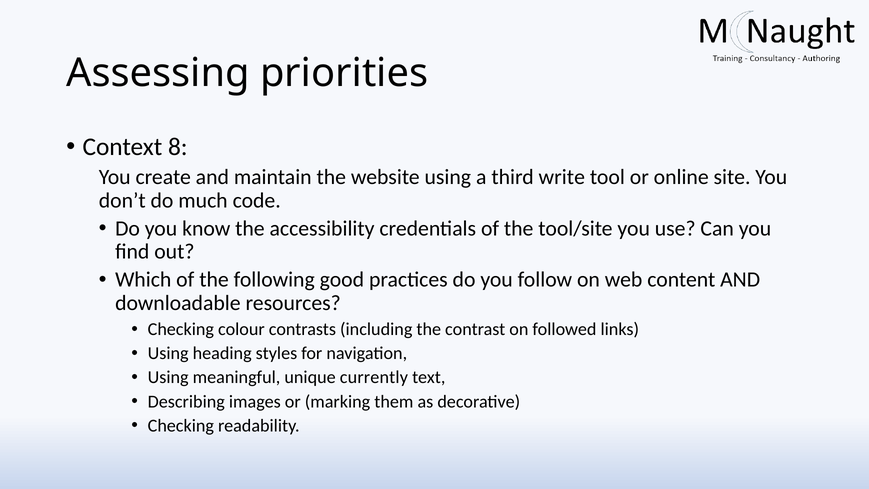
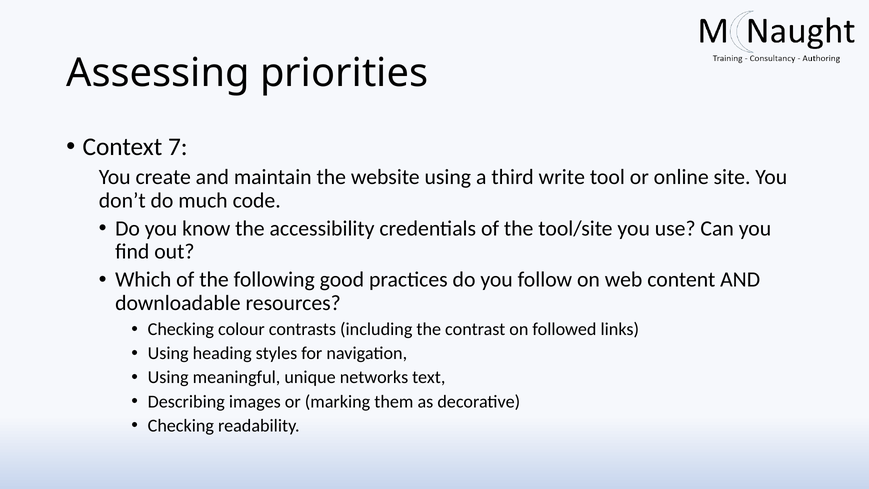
8: 8 -> 7 (178, 147)
currently: currently -> networks (374, 377)
